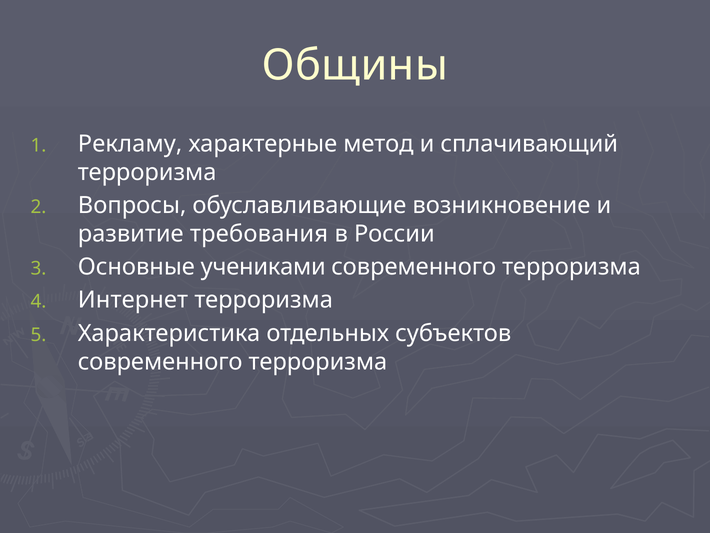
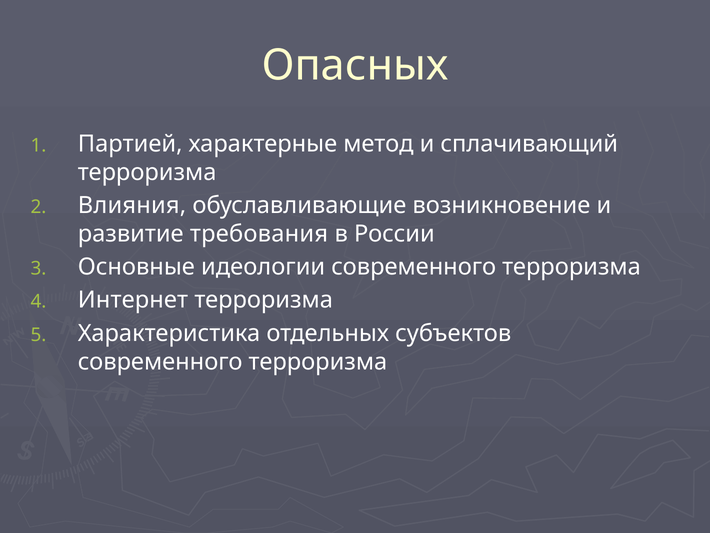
Общины: Общины -> Опасных (355, 65)
Рекламу: Рекламу -> Партией (130, 144)
Вопросы: Вопросы -> Влияния (132, 205)
учениками: учениками -> идеологии (263, 267)
